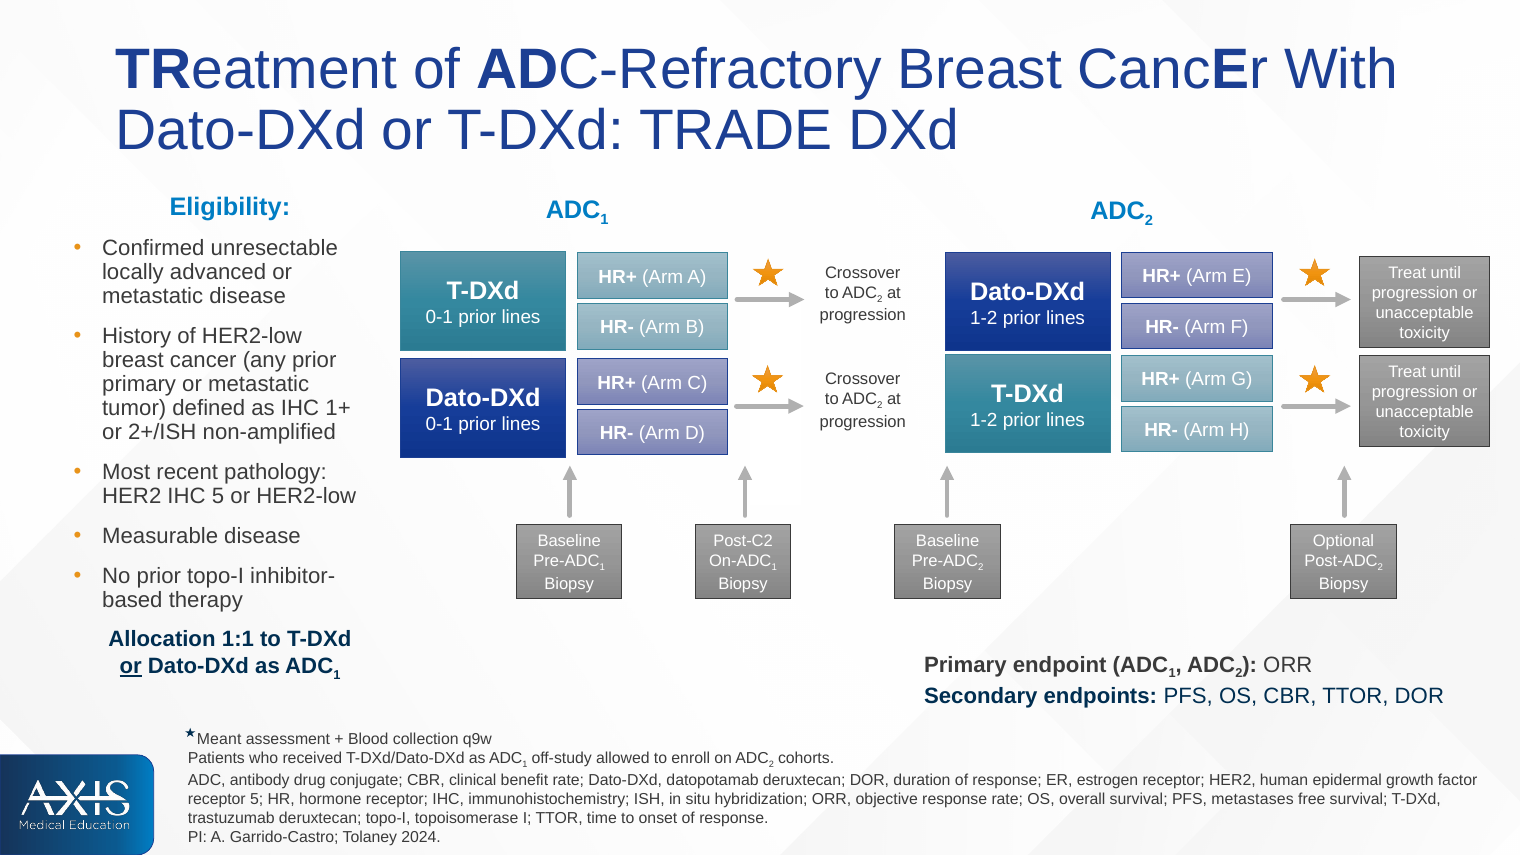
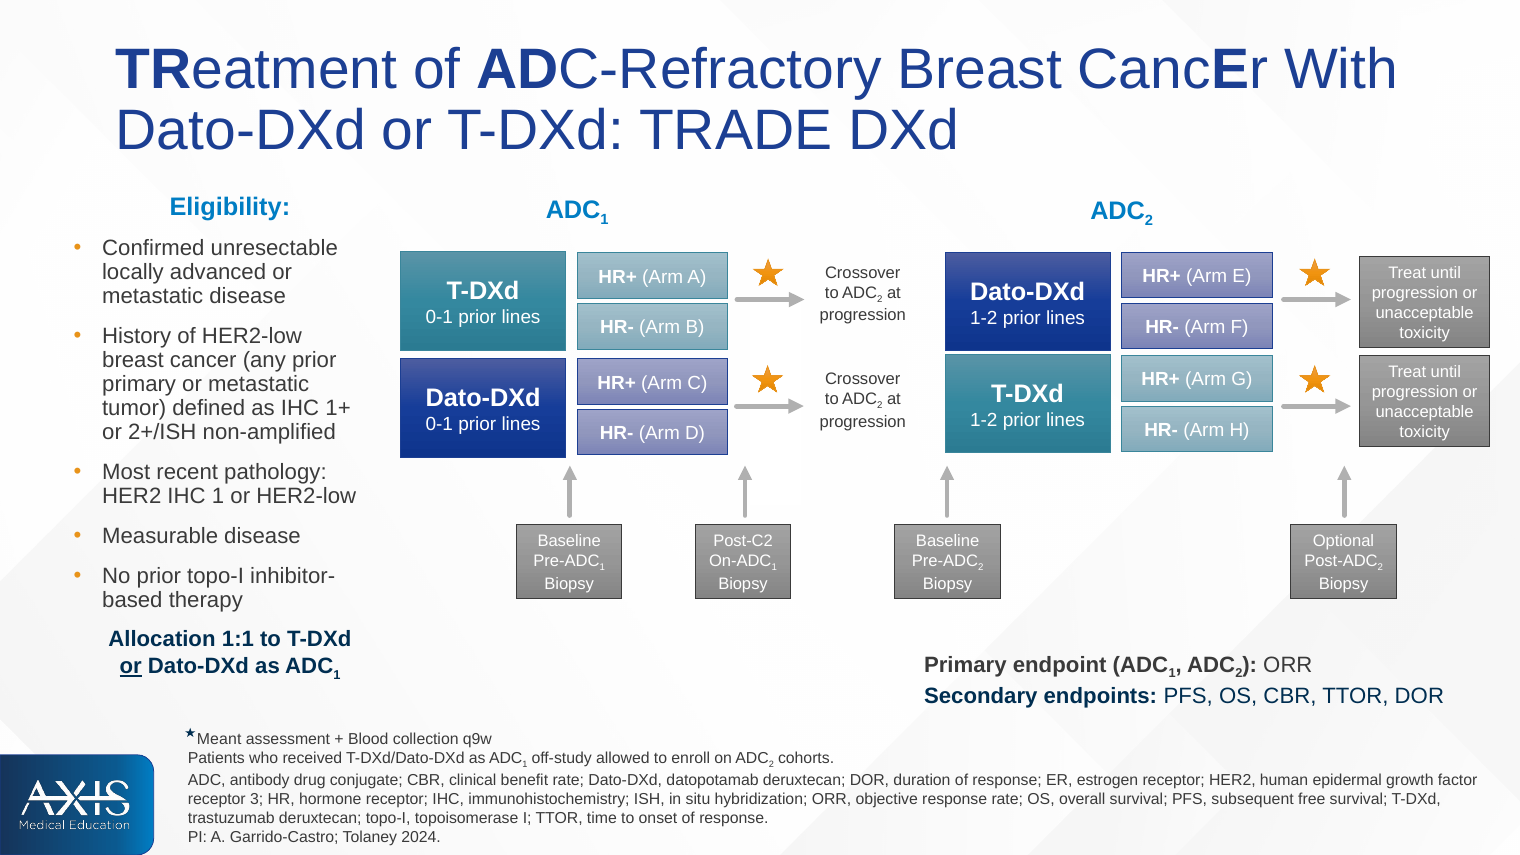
IHC 5: 5 -> 1 (218, 496)
receptor 5: 5 -> 3 (257, 799)
metastases: metastases -> subsequent (1253, 799)
